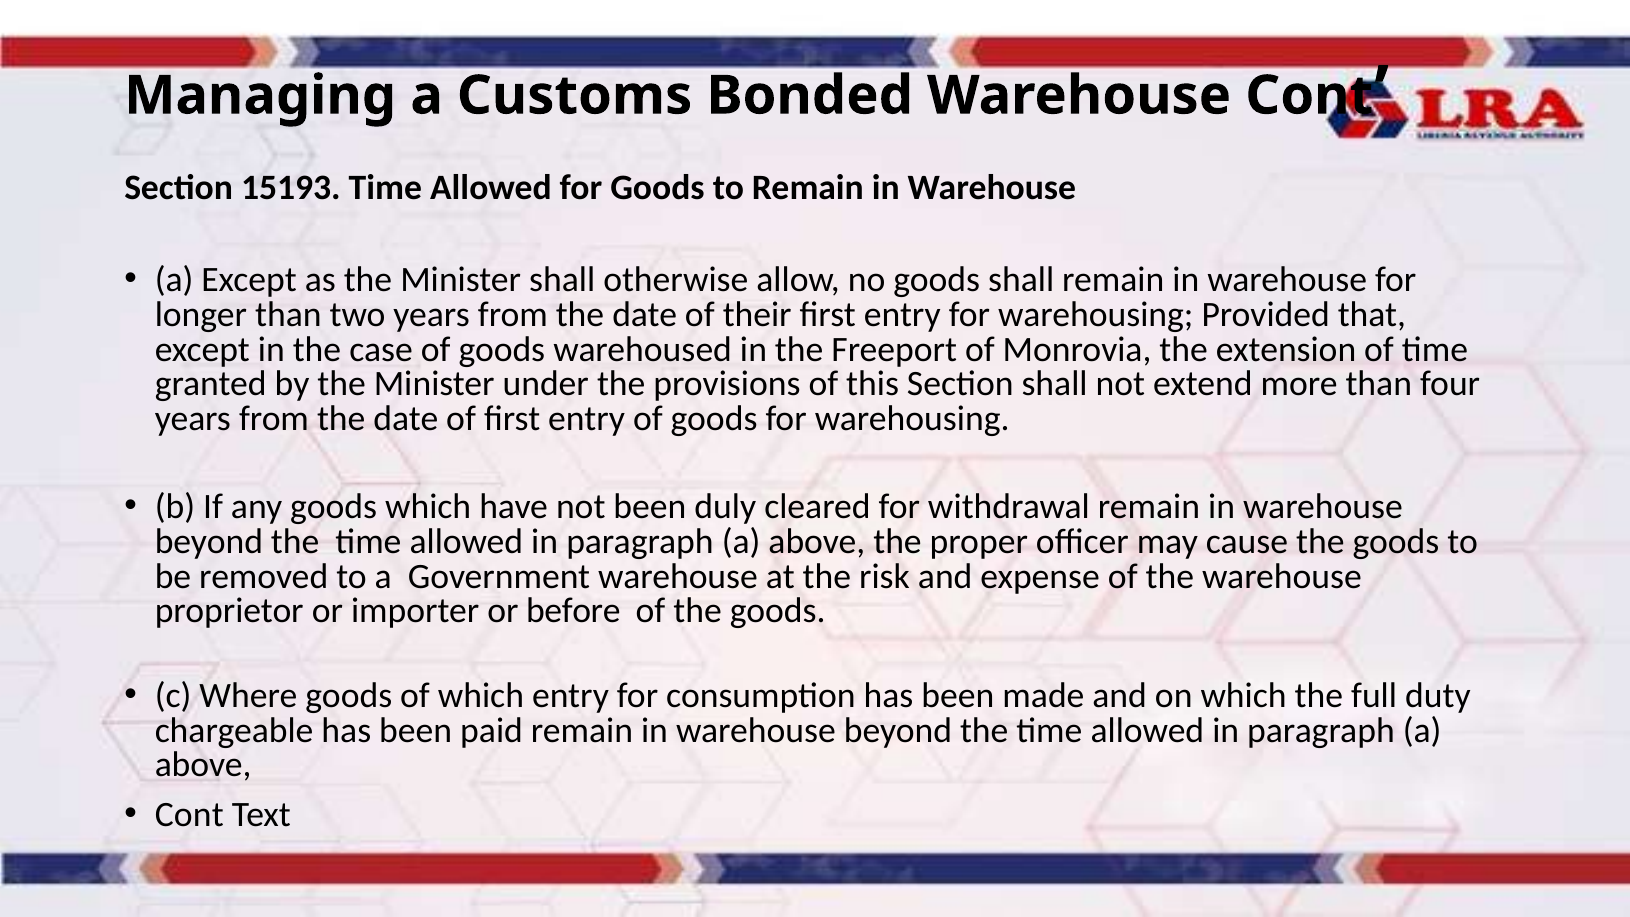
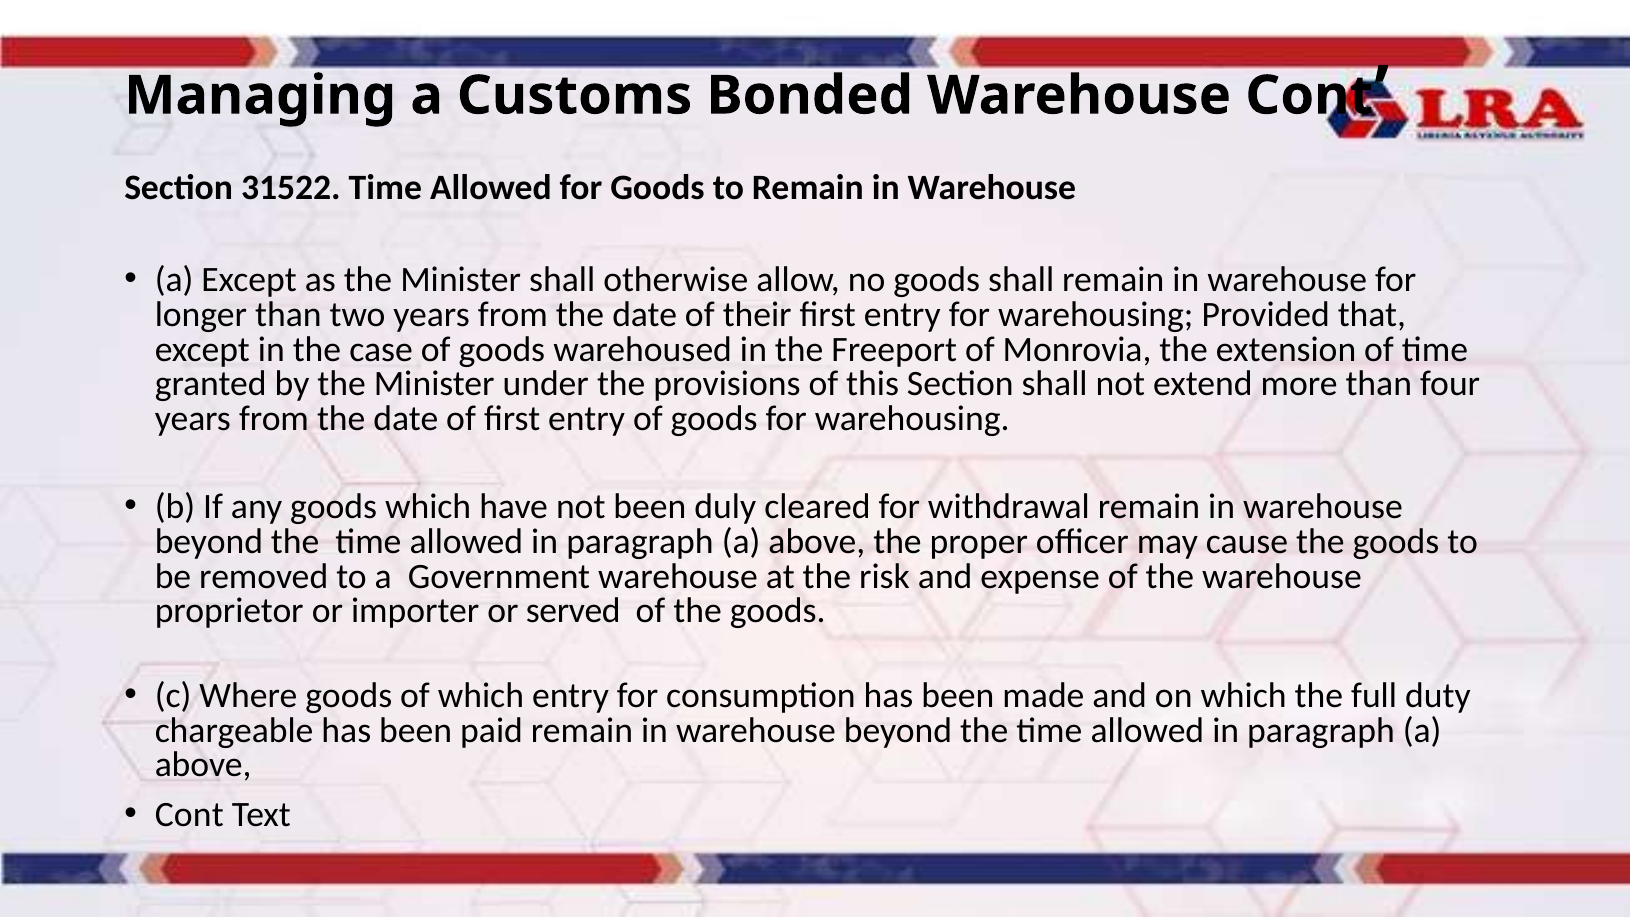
15193: 15193 -> 31522 (291, 187)
before: before -> served (573, 611)
